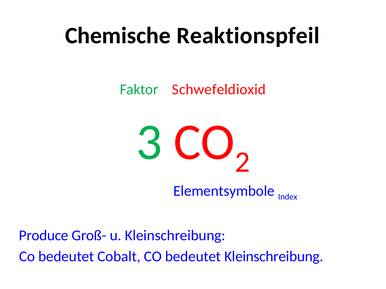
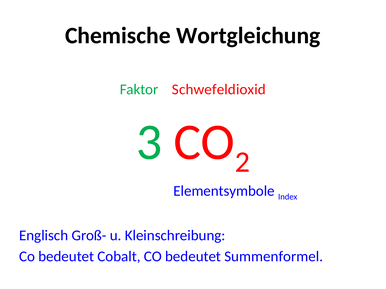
Reaktionspfeil: Reaktionspfeil -> Wortgleichung (248, 36)
Produce: Produce -> Englisch (44, 236)
bedeutet Kleinschreibung: Kleinschreibung -> Summenformel (274, 257)
